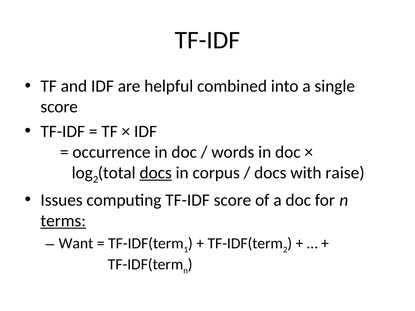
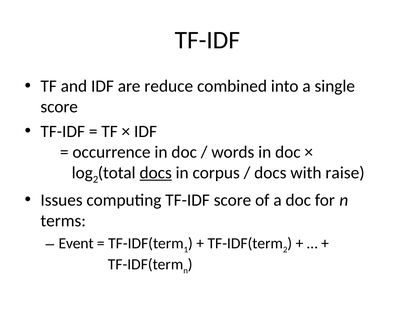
helpful: helpful -> reduce (169, 86)
terms underline: present -> none (63, 221)
Want: Want -> Event (76, 244)
